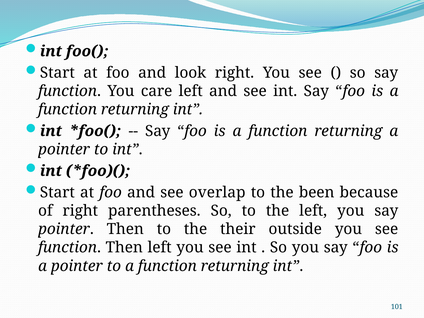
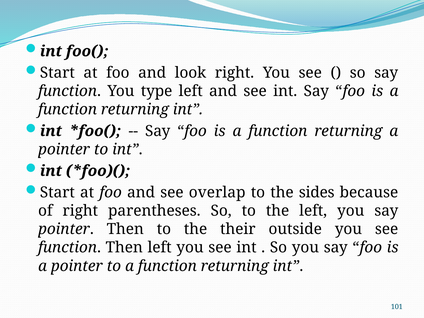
care: care -> type (157, 91)
been: been -> sides (317, 192)
